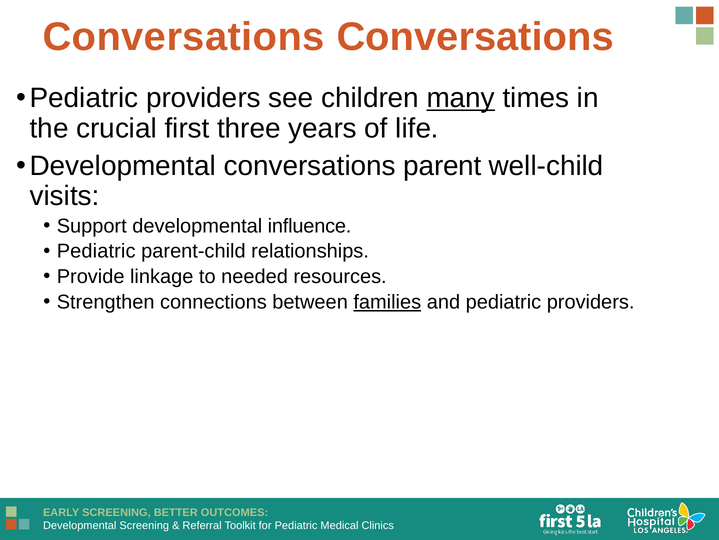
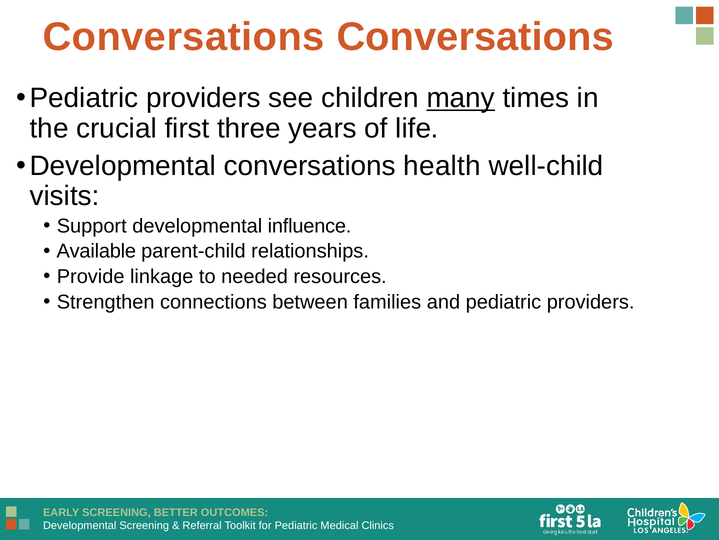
parent: parent -> health (442, 166)
Pediatric: Pediatric -> Available (96, 251)
families underline: present -> none (387, 302)
